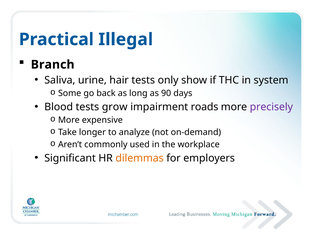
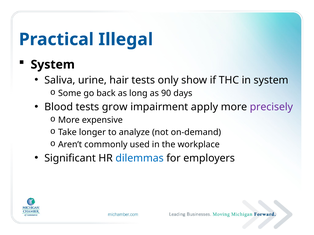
Branch: Branch -> System (53, 65)
roads: roads -> apply (204, 107)
dilemmas colour: orange -> blue (140, 158)
